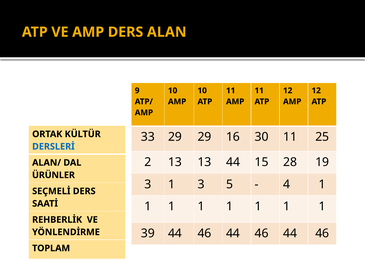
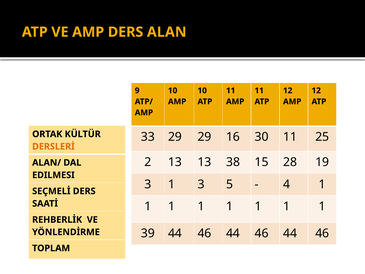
DERSLERİ colour: blue -> orange (53, 146)
13 44: 44 -> 38 (233, 162)
ÜRÜNLER: ÜRÜNLER -> EDILMESI (53, 175)
